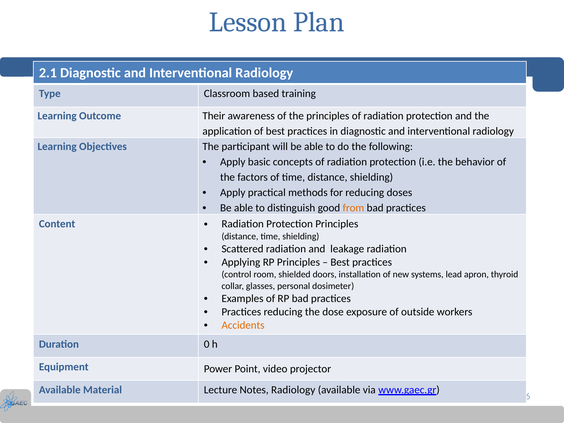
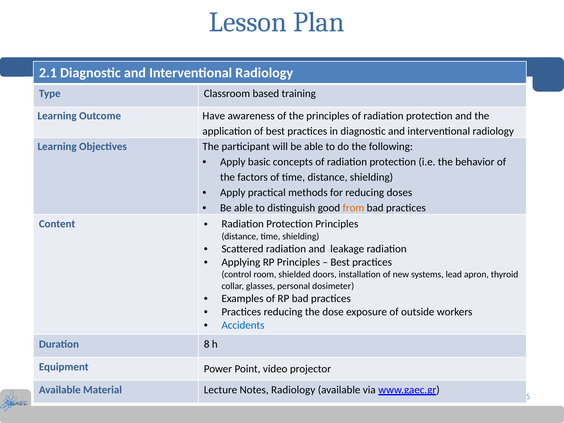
Their: Their -> Have (214, 116)
Accidents colour: orange -> blue (243, 325)
0: 0 -> 8 (207, 344)
